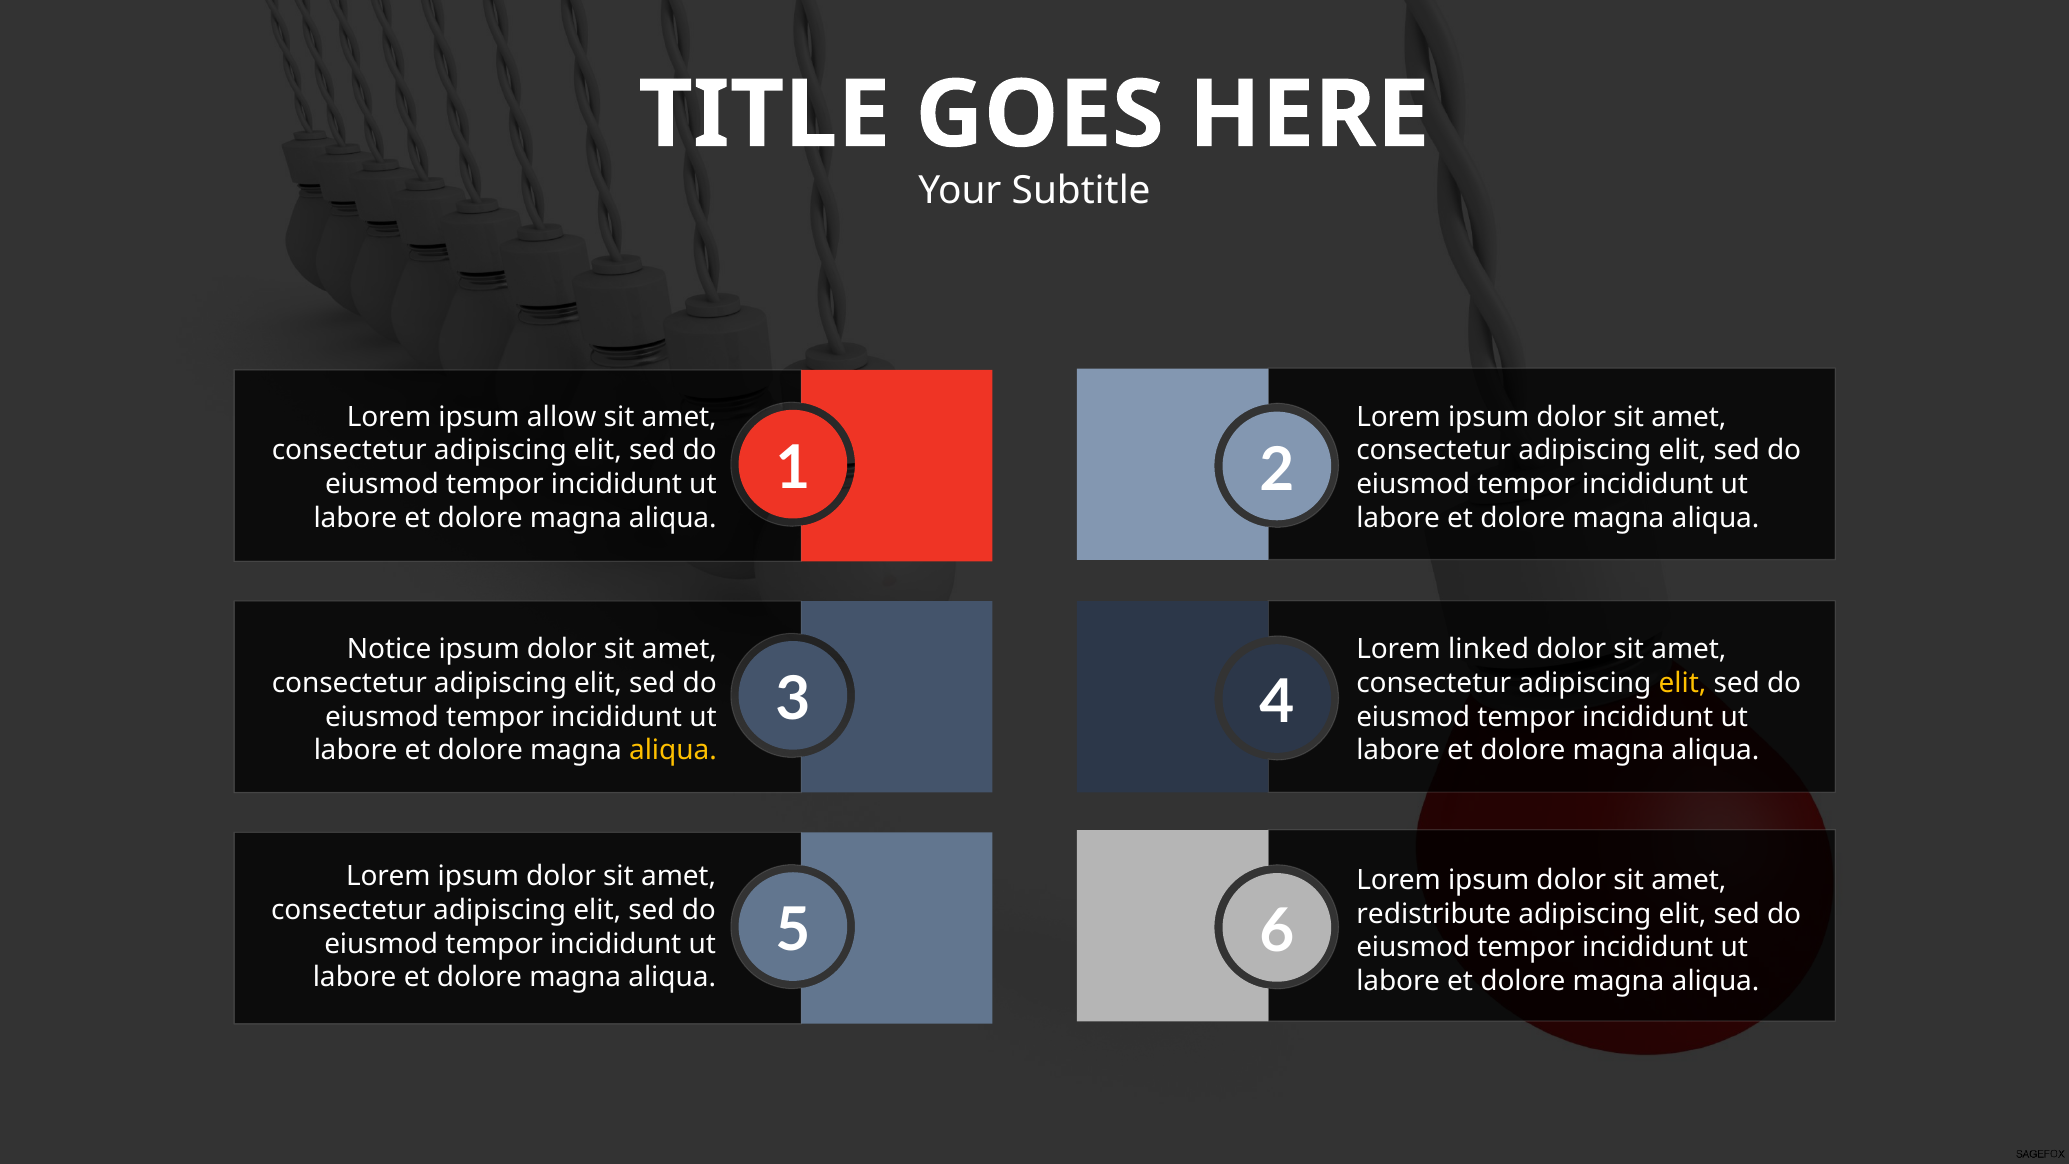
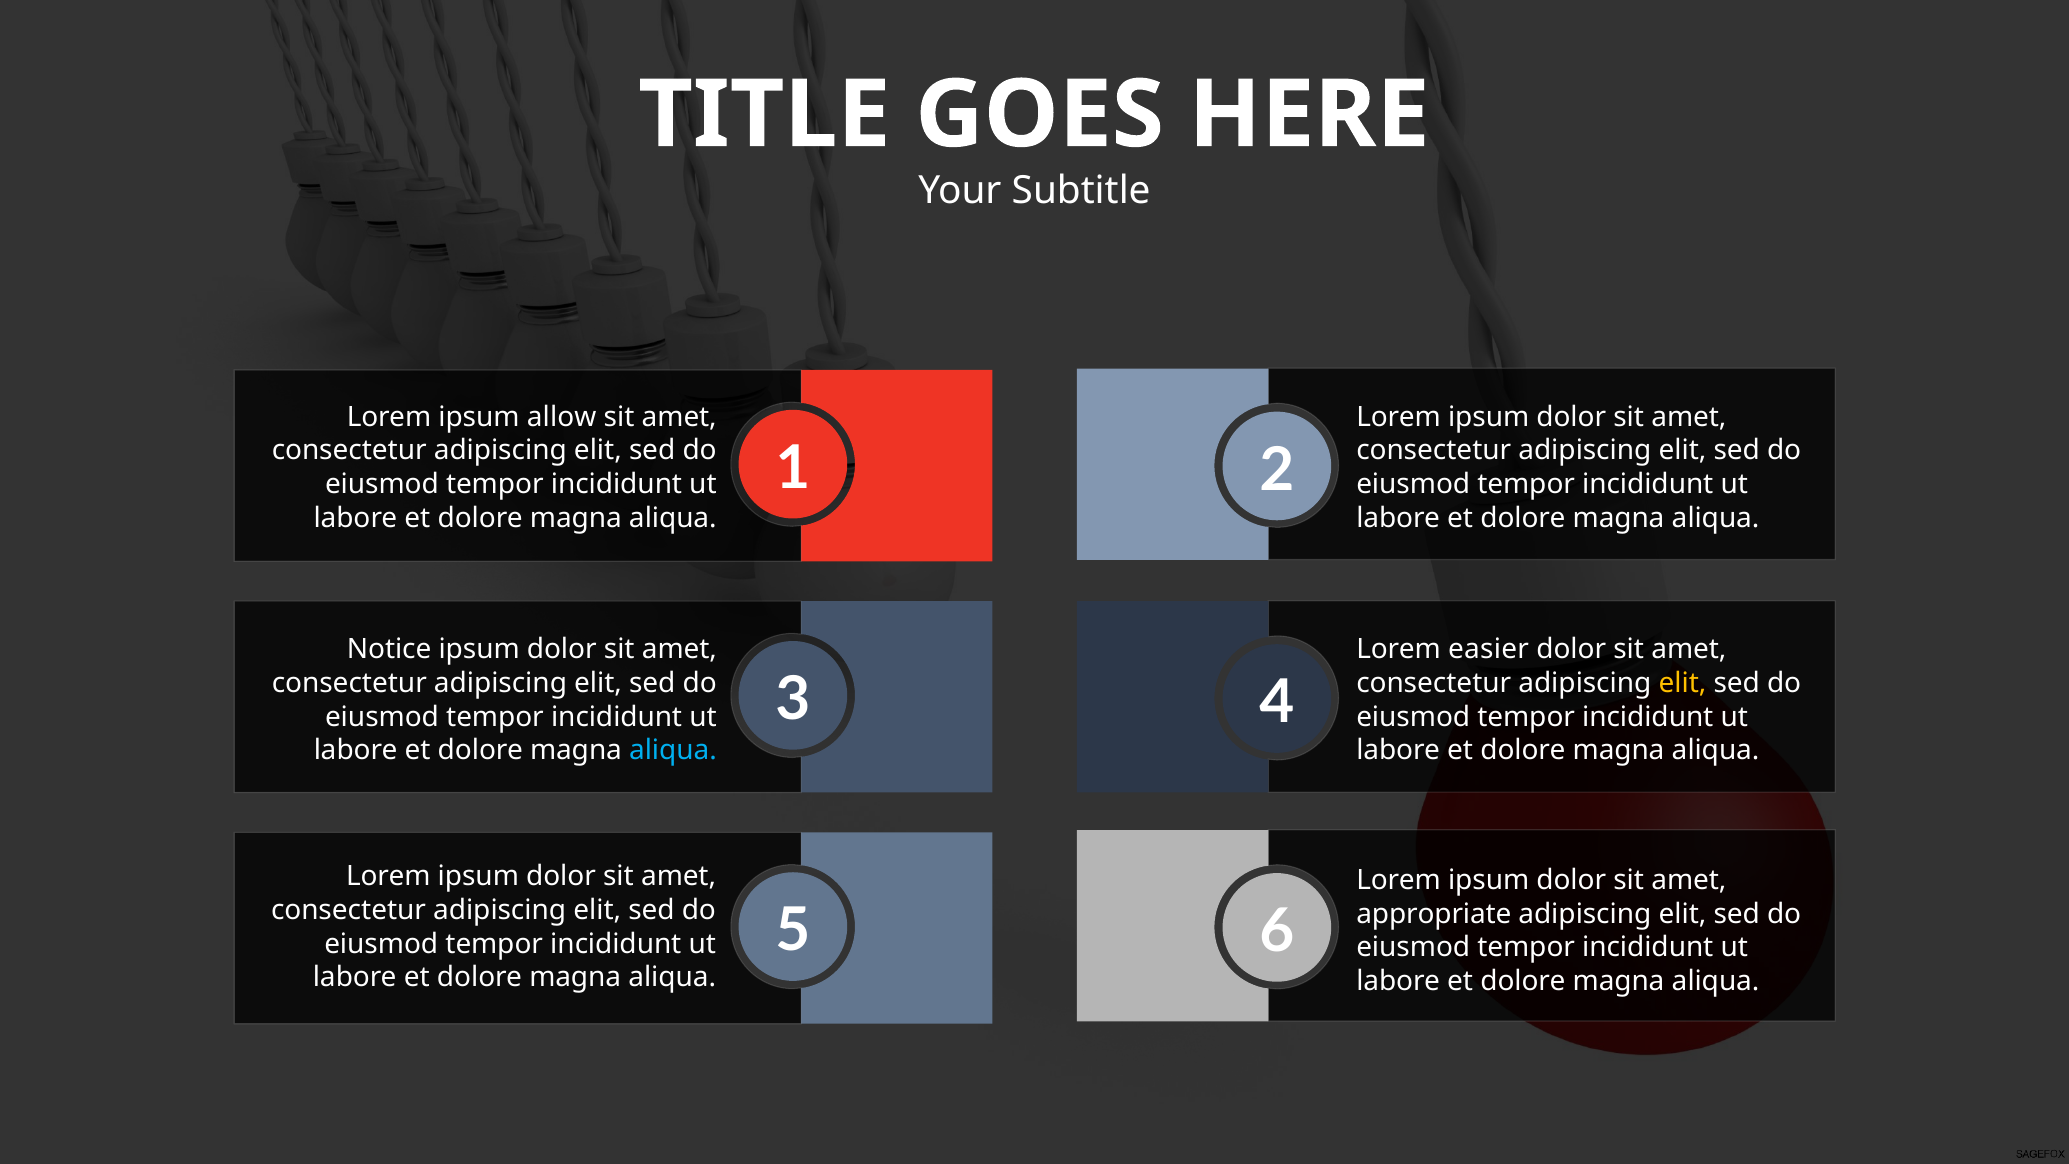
linked: linked -> easier (1489, 649)
aliqua colour: yellow -> light blue (673, 750)
redistribute: redistribute -> appropriate (1434, 914)
